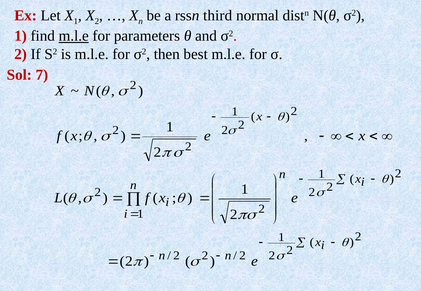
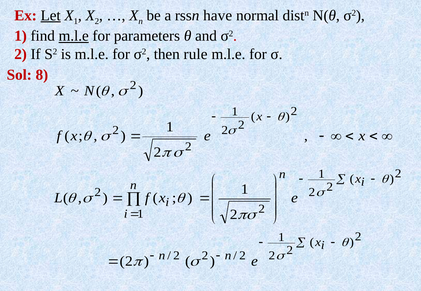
Let underline: none -> present (51, 15)
third: third -> have (218, 15)
best: best -> rule (196, 54)
7: 7 -> 8 (42, 75)
